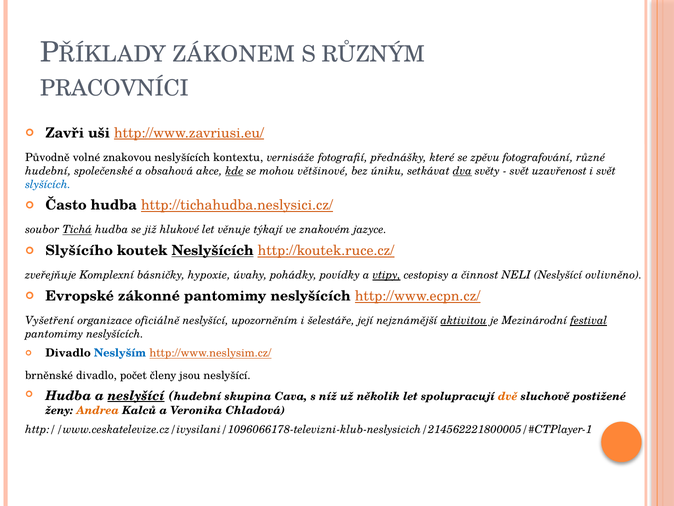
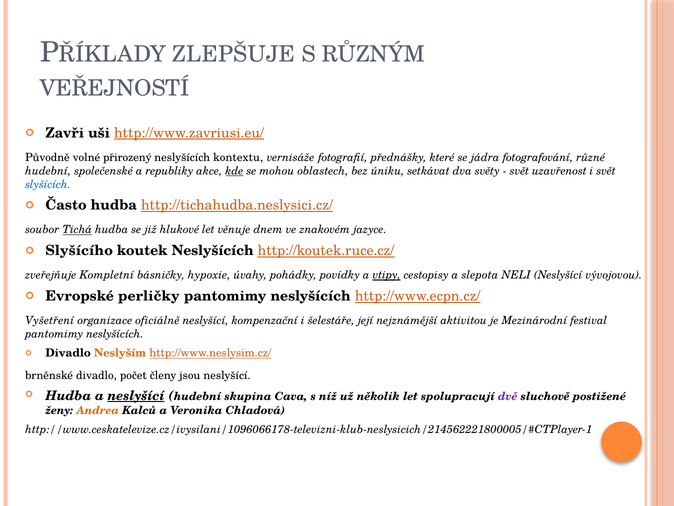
ZÁKONEM: ZÁKONEM -> ZLEPŠUJE (234, 54)
PRACOVNÍCI: PRACOVNÍCI -> VEŘEJNOSTÍ (115, 88)
znakovou: znakovou -> přirozený (127, 157)
zpěvu: zpěvu -> jádra (485, 157)
obsahová: obsahová -> republiky (170, 171)
většinové: většinové -> oblastech (323, 171)
dva underline: present -> none (462, 171)
týkají: týkají -> dnem (268, 230)
Neslyšících underline: present -> none (213, 251)
Komplexní: Komplexní -> Kompletní (107, 275)
činnost: činnost -> slepota (480, 275)
ovlivněno: ovlivněno -> vývojovou (614, 275)
zákonné: zákonné -> perličky (149, 296)
upozorněním: upozorněním -> kompenzační (265, 320)
aktivitou underline: present -> none (464, 320)
festival underline: present -> none (589, 320)
Neslyším colour: blue -> orange (120, 353)
dvě colour: orange -> purple (508, 396)
